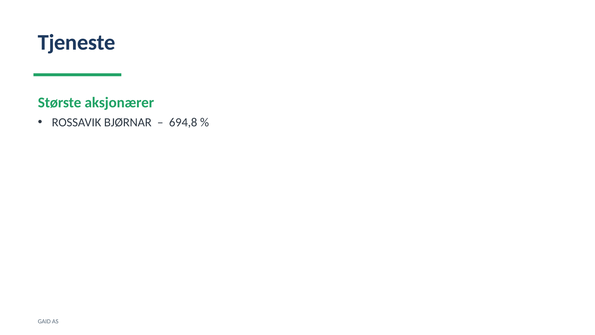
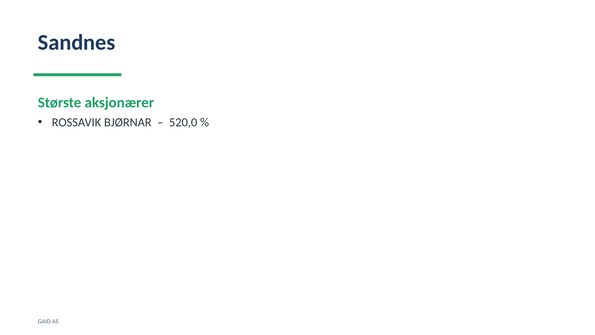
Tjeneste: Tjeneste -> Sandnes (77, 42)
694,8: 694,8 -> 520,0 (183, 122)
